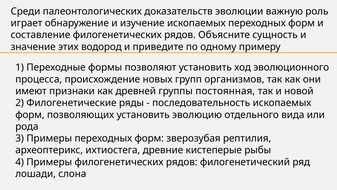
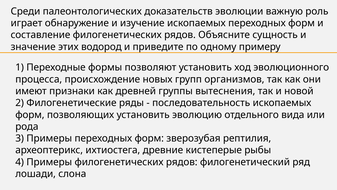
постоянная: постоянная -> вытеснения (225, 91)
